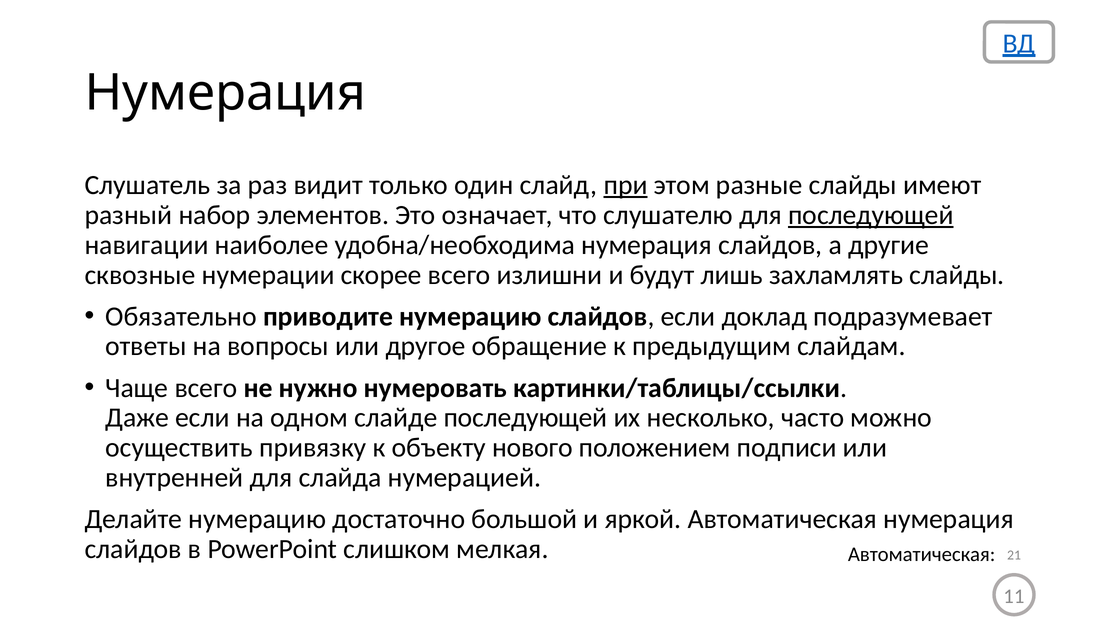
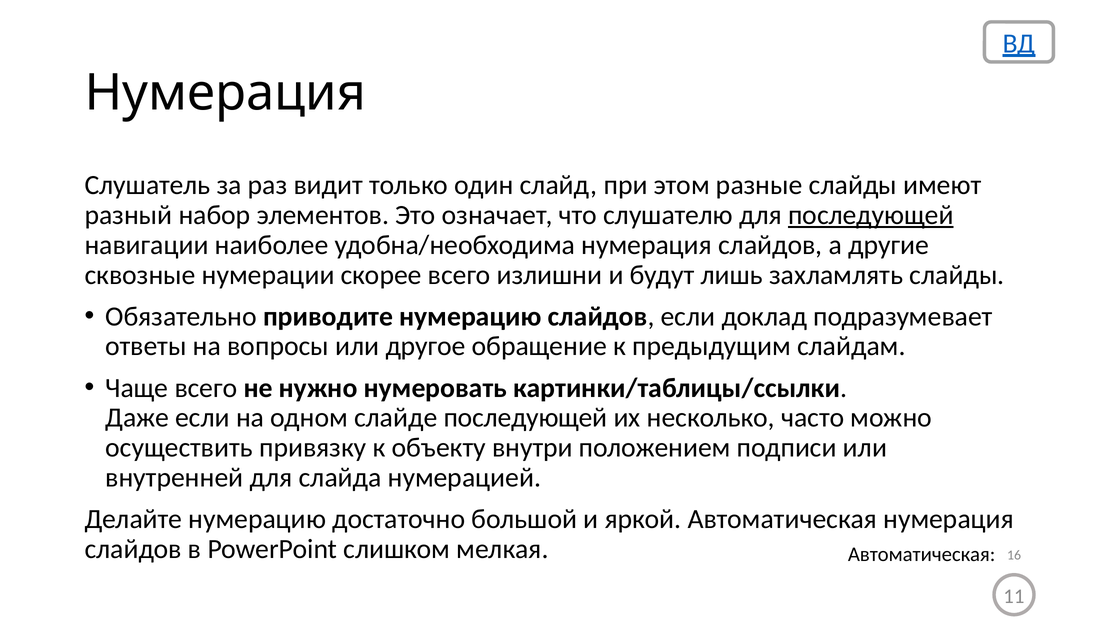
при underline: present -> none (626, 185)
нового: нового -> внутри (532, 448)
21: 21 -> 16 (1014, 555)
